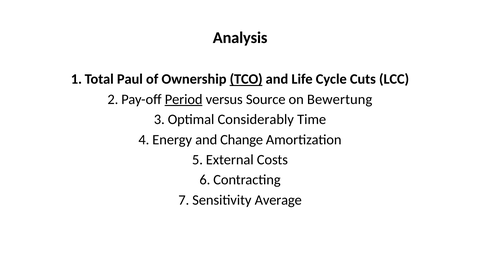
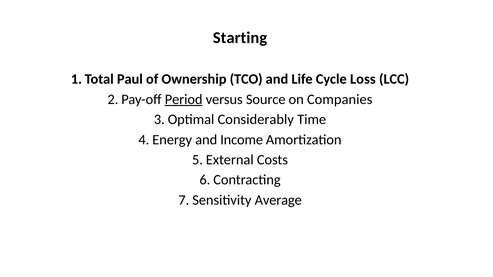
Analysis: Analysis -> Starting (240, 38)
TCO underline: present -> none (246, 79)
Cuts: Cuts -> Loss (363, 79)
Bewertung: Bewertung -> Companies (340, 99)
Change: Change -> Income (242, 140)
